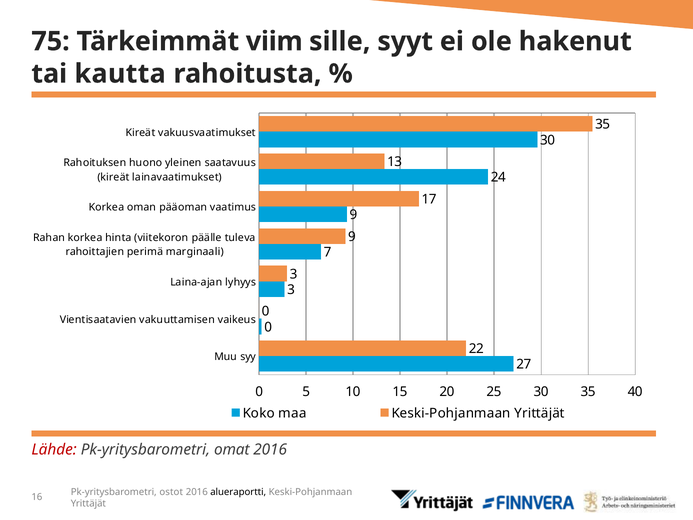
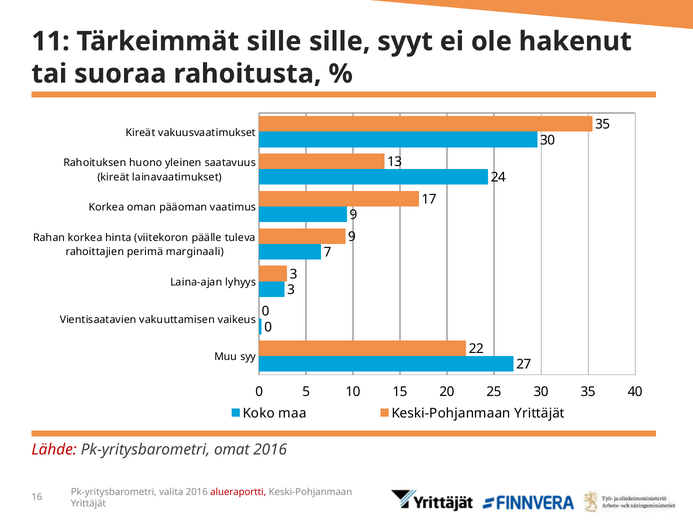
75: 75 -> 11 (51, 41)
Tärkeimmät viim: viim -> sille (274, 41)
kautta: kautta -> suoraa (120, 74)
ostot: ostot -> valita (171, 492)
alueraportti colour: black -> red (238, 492)
